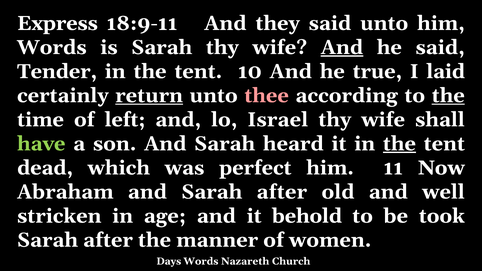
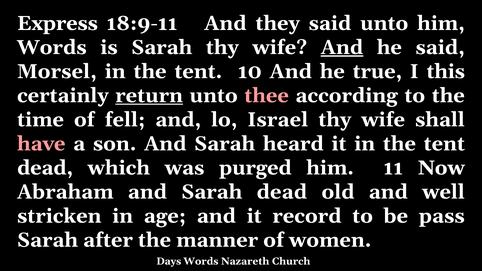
Tender: Tender -> Morsel (57, 72)
laid: laid -> this (446, 72)
the underline: present -> none (448, 96)
left: left -> fell (125, 120)
have colour: light green -> pink (41, 144)
the underline: present -> none (399, 144)
perfect: perfect -> purged (255, 168)
and Sarah after: after -> dead (282, 192)
behold: behold -> record (307, 216)
took: took -> pass (442, 216)
